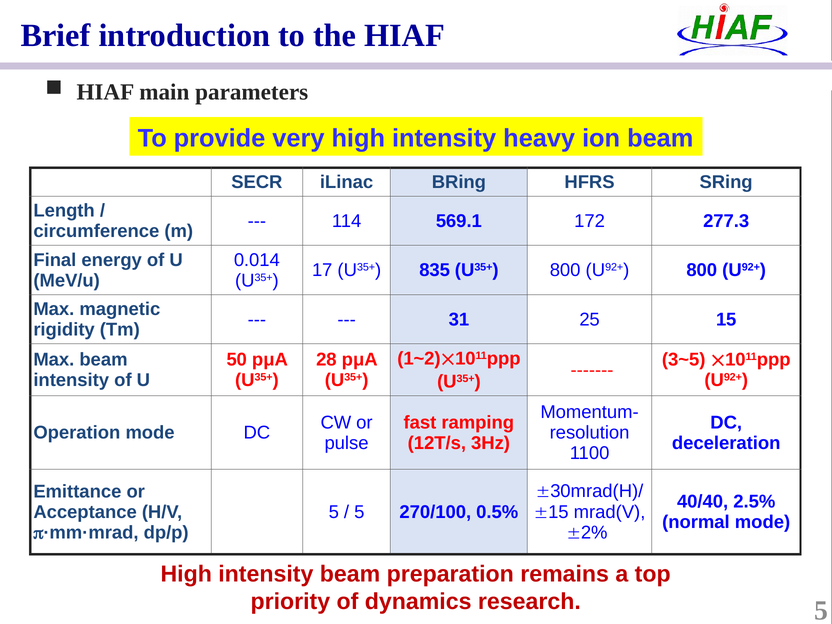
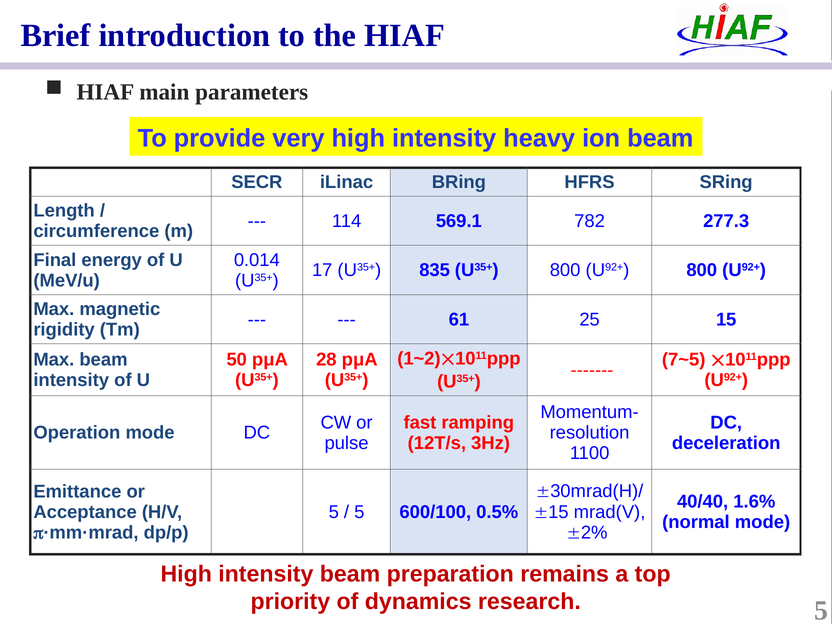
172: 172 -> 782 (590, 221)
31: 31 -> 61 (459, 319)
3~5: 3~5 -> 7~5 (684, 360)
2.5%: 2.5% -> 1.6% (754, 502)
270/100: 270/100 -> 600/100 (435, 512)
